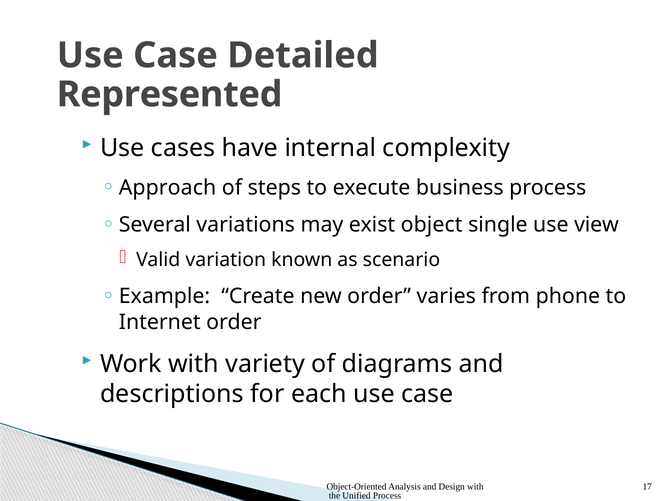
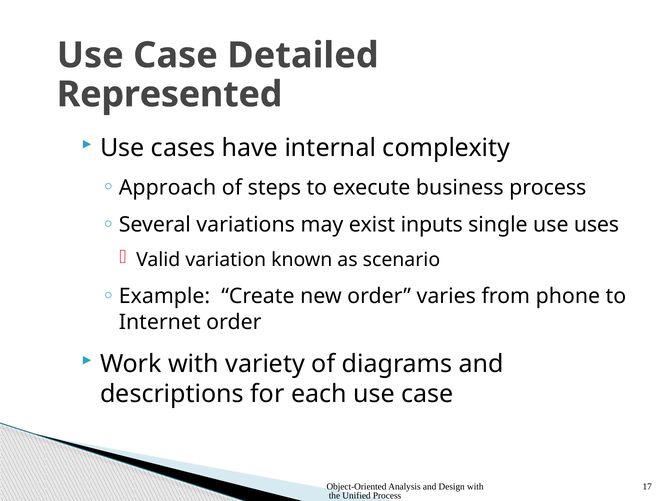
object: object -> inputs (432, 225)
view: view -> uses (596, 225)
